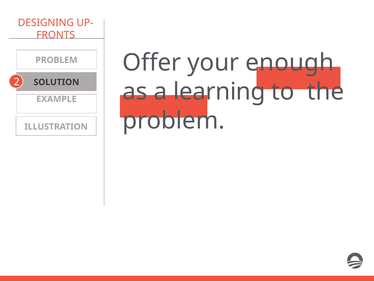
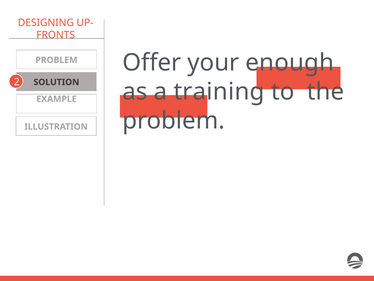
learning: learning -> training (219, 91)
